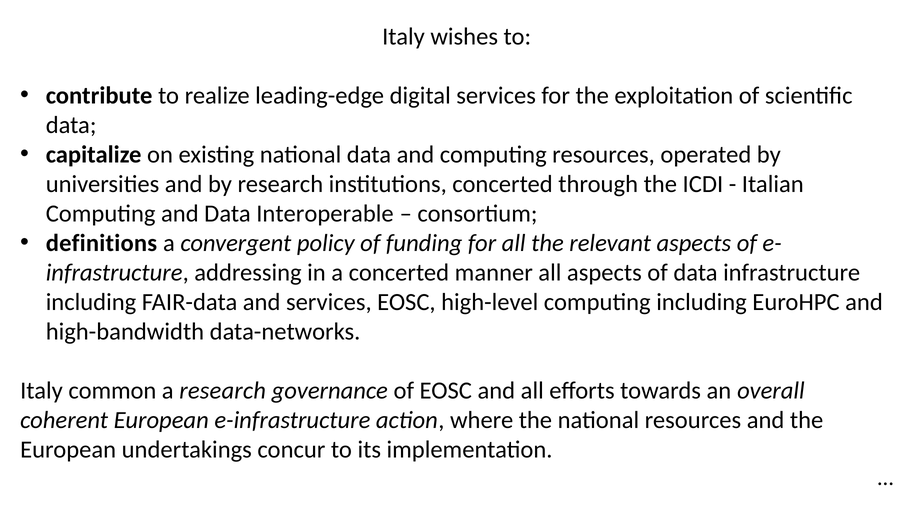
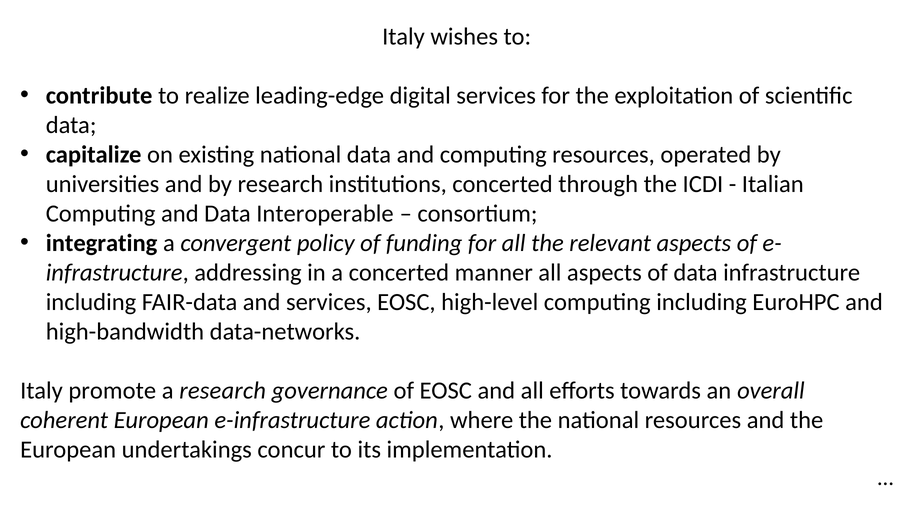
definitions: definitions -> integrating (102, 243)
common: common -> promote (112, 390)
